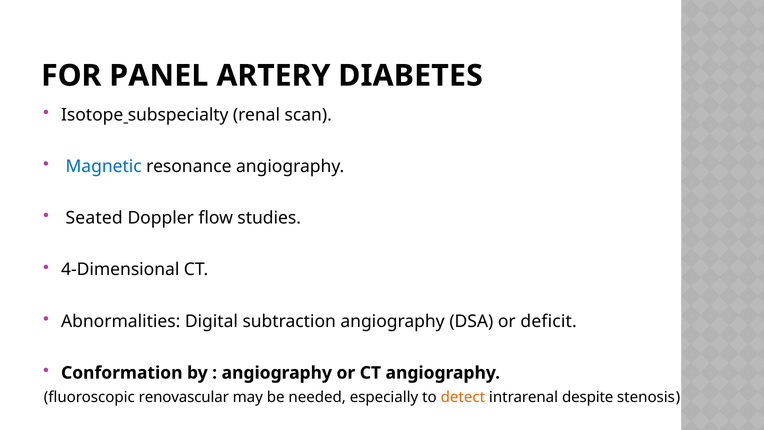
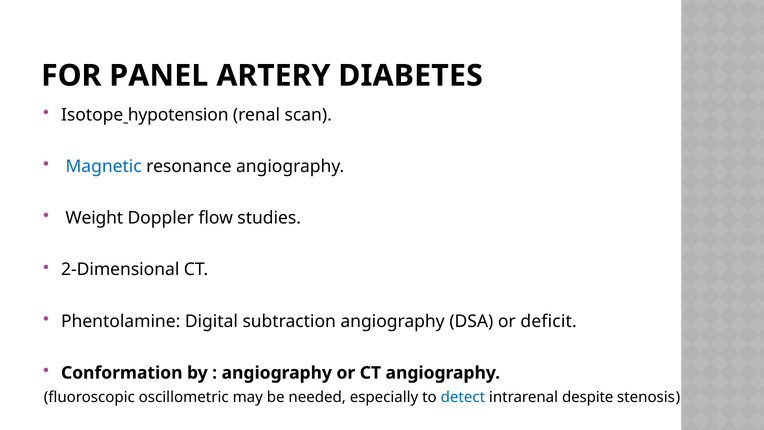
subspecialty: subspecialty -> hypotension (178, 115)
Seated: Seated -> Weight (94, 218)
4-Dimensional: 4-Dimensional -> 2-Dimensional (120, 270)
Abnormalities: Abnormalities -> Phentolamine (121, 321)
renovascular: renovascular -> oscillometric (184, 397)
detect colour: orange -> blue (463, 397)
